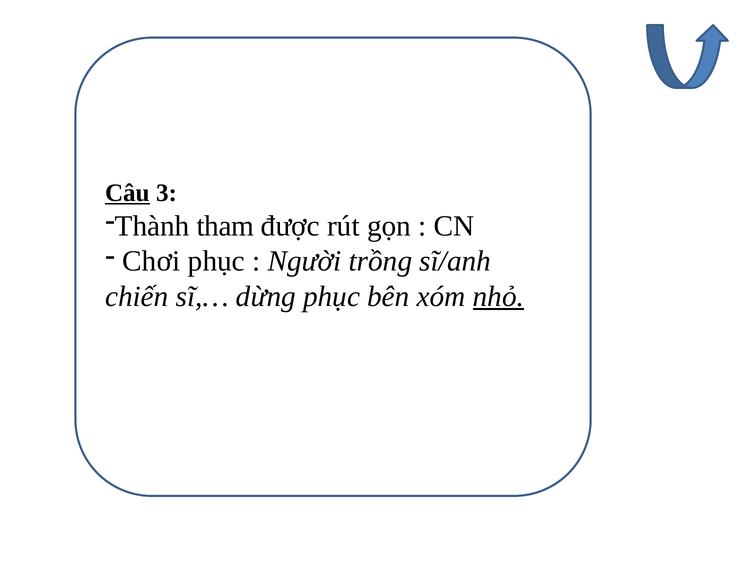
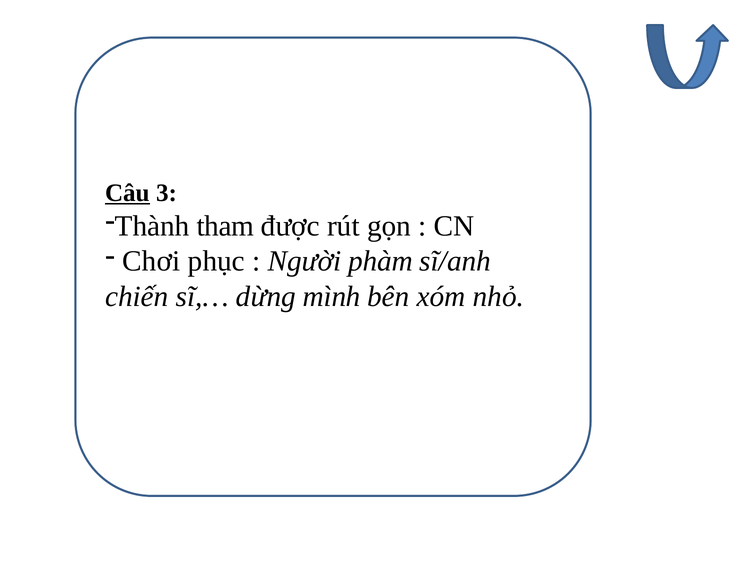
trồng: trồng -> phàm (381, 261)
dừng phục: phục -> mình (332, 297)
nhỏ underline: present -> none (498, 297)
